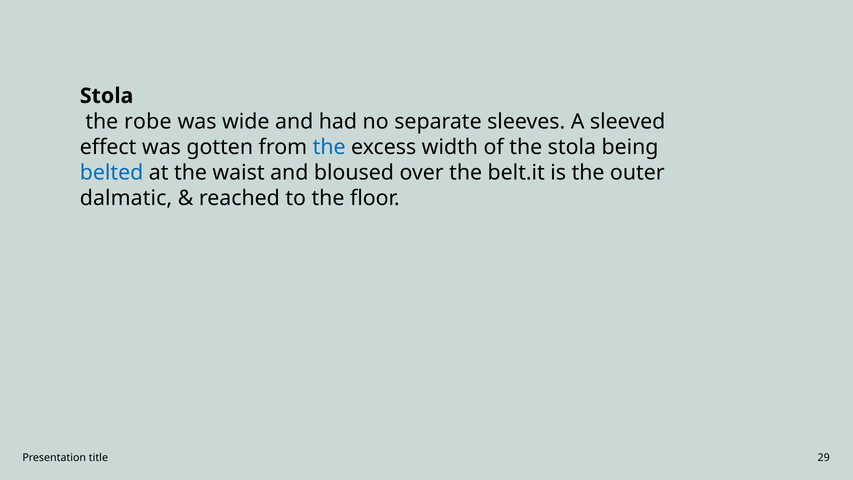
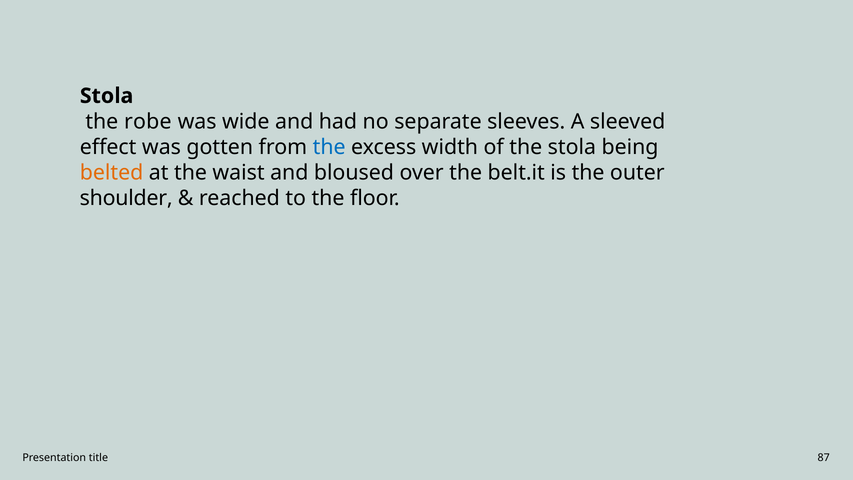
belted colour: blue -> orange (112, 173)
dalmatic: dalmatic -> shoulder (126, 198)
29: 29 -> 87 (824, 457)
